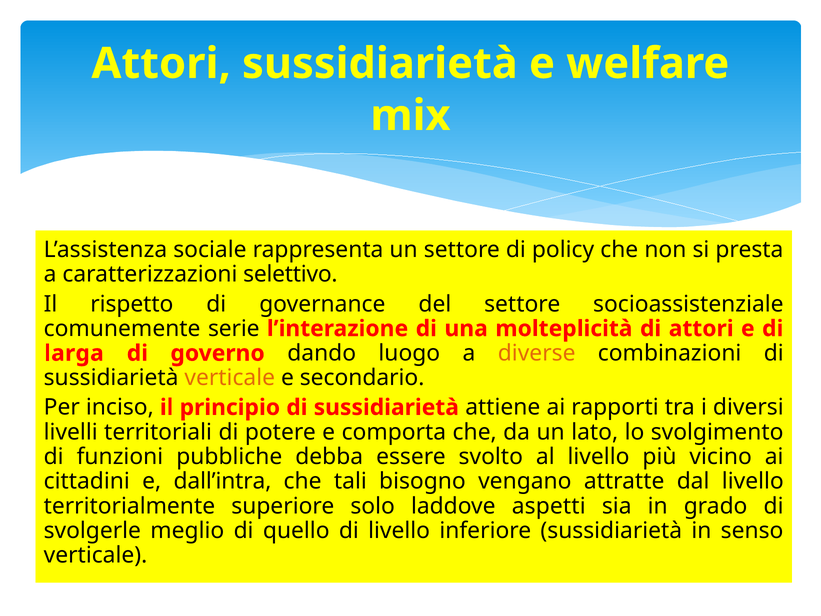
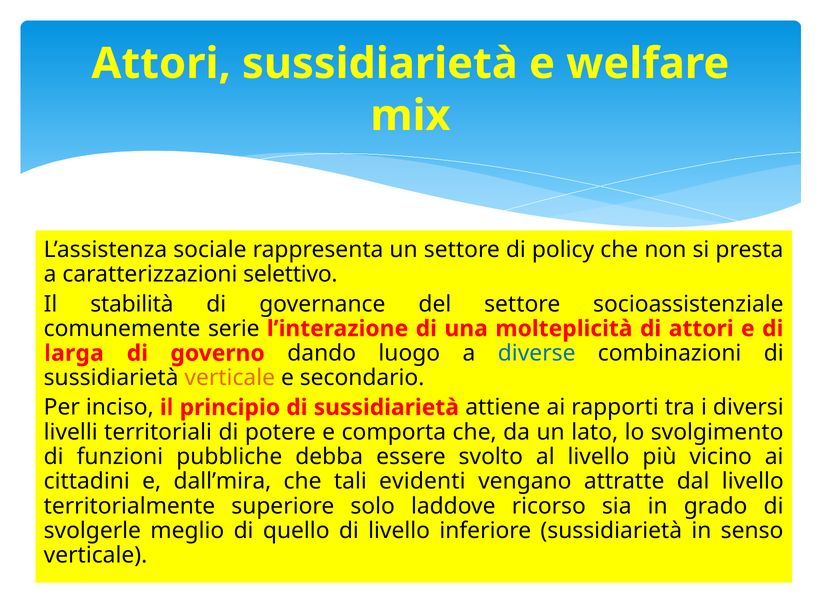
rispetto: rispetto -> stabilità (132, 304)
diverse colour: orange -> blue (537, 353)
dall’intra: dall’intra -> dall’mira (222, 481)
bisogno: bisogno -> evidenti (422, 481)
aspetti: aspetti -> ricorso (549, 506)
